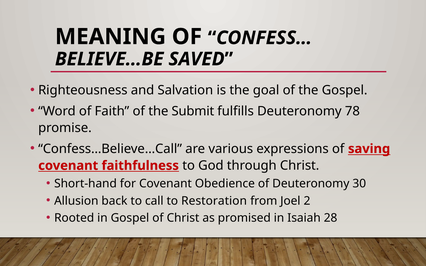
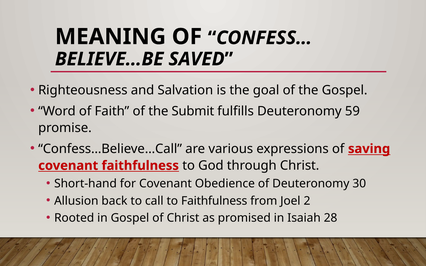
78: 78 -> 59 (352, 111)
to Restoration: Restoration -> Faithfulness (214, 201)
